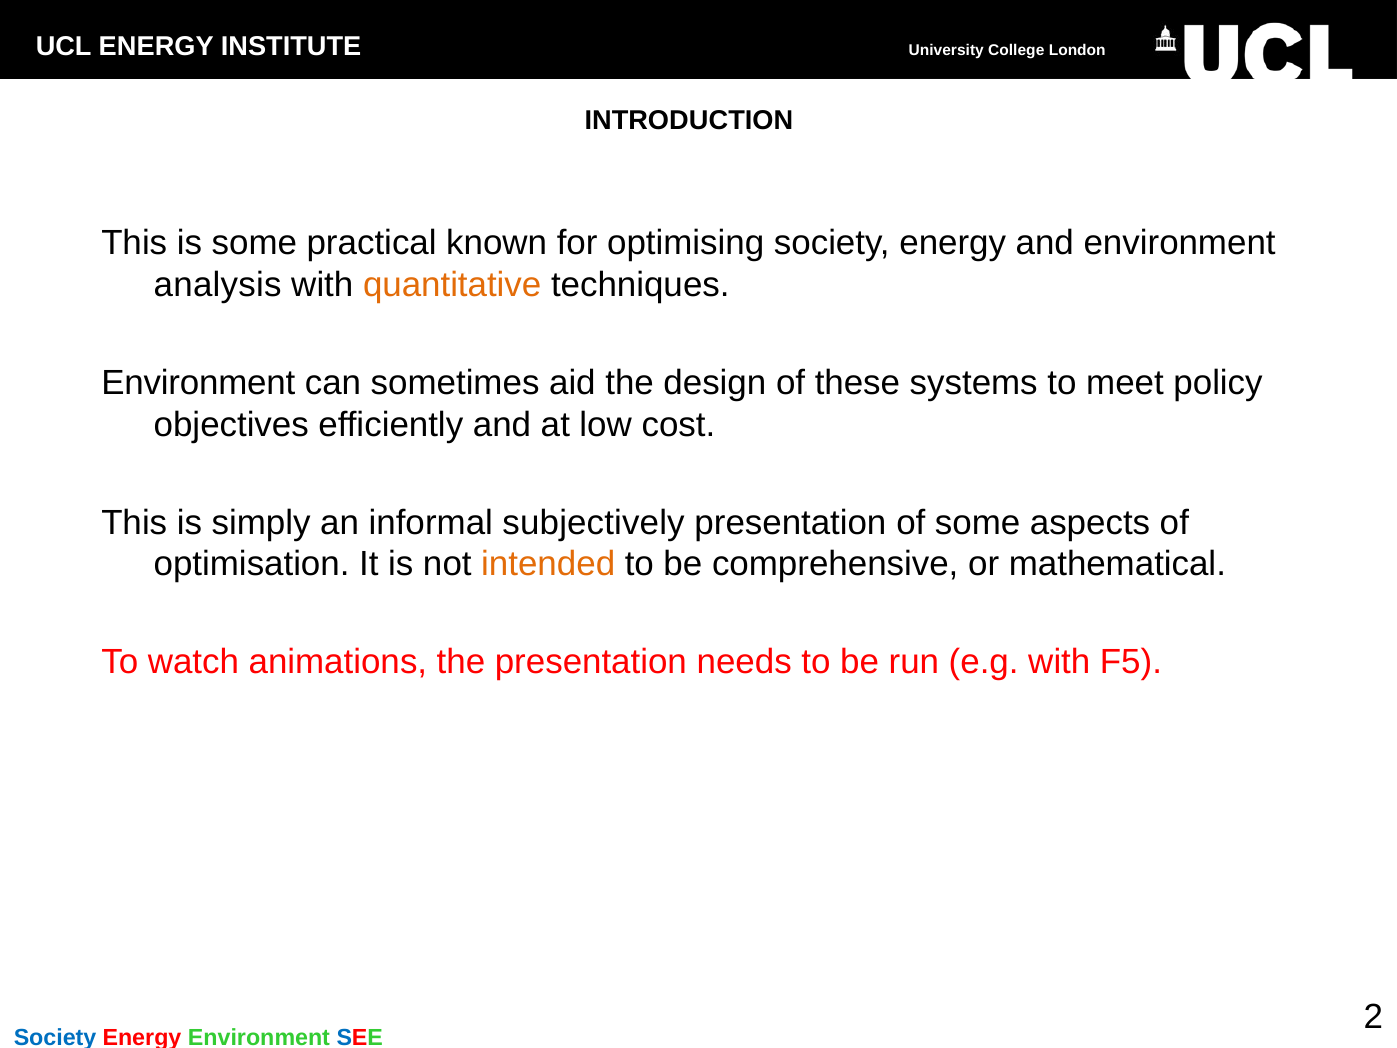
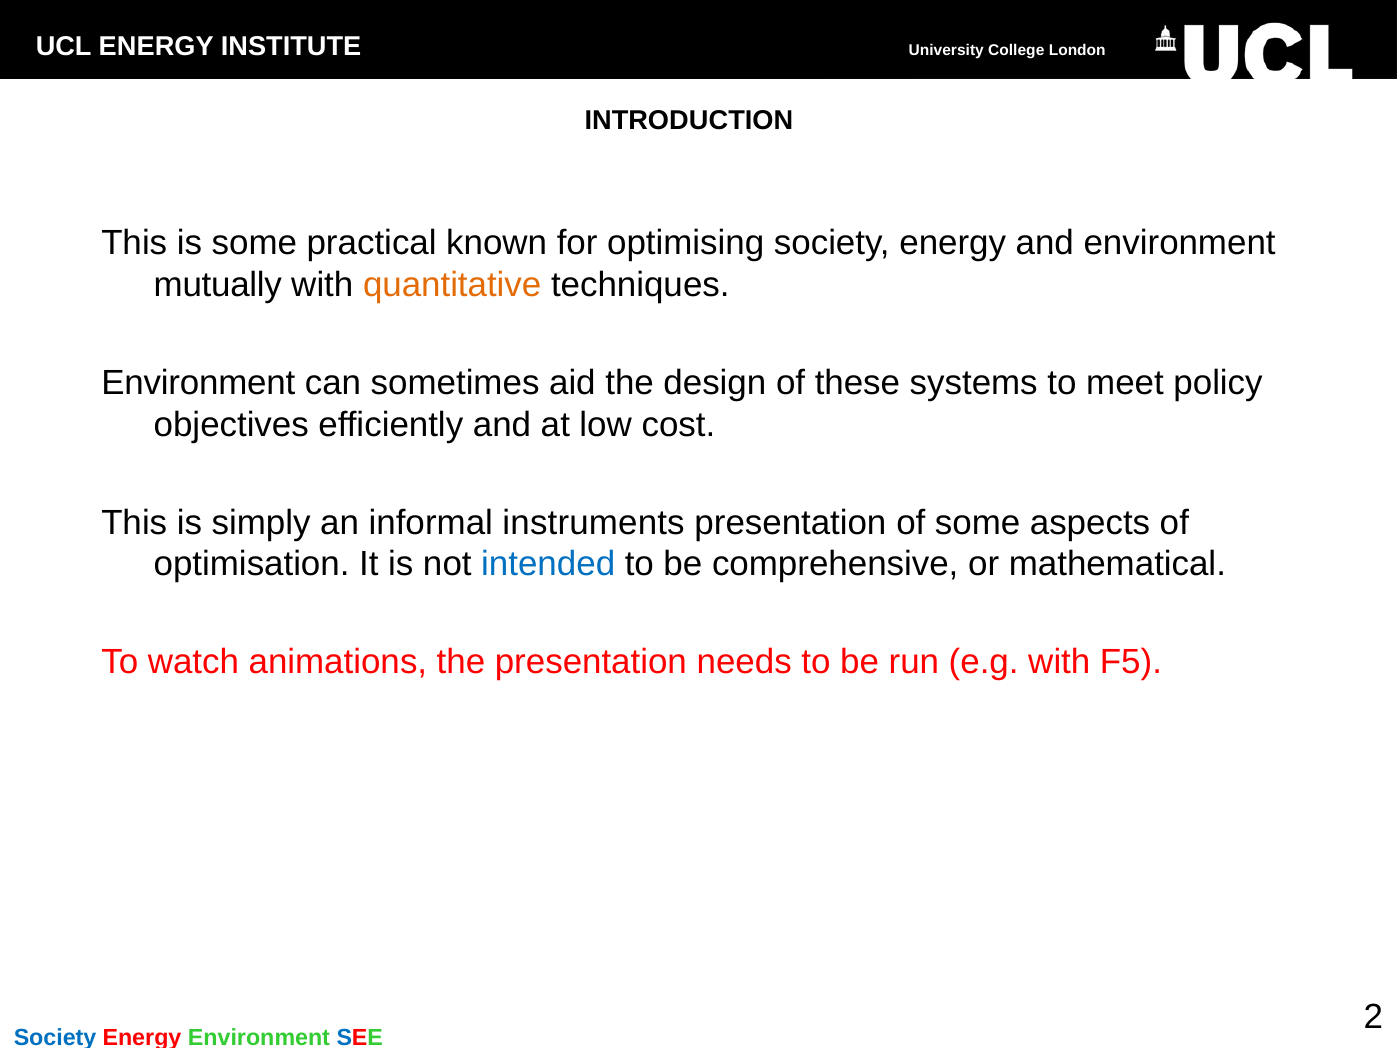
analysis: analysis -> mutually (218, 285)
subjectively: subjectively -> instruments (594, 522)
intended colour: orange -> blue (548, 564)
